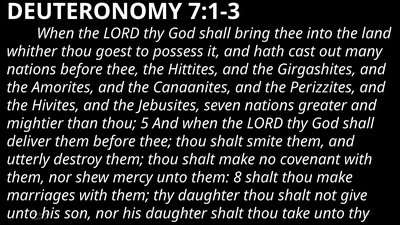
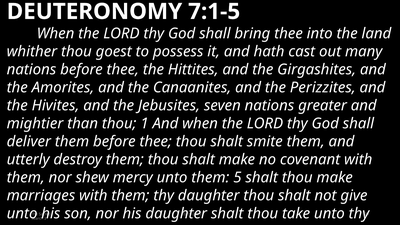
7:1-3: 7:1-3 -> 7:1-5 (214, 12)
5: 5 -> 1 (145, 124)
8: 8 -> 5 (237, 178)
